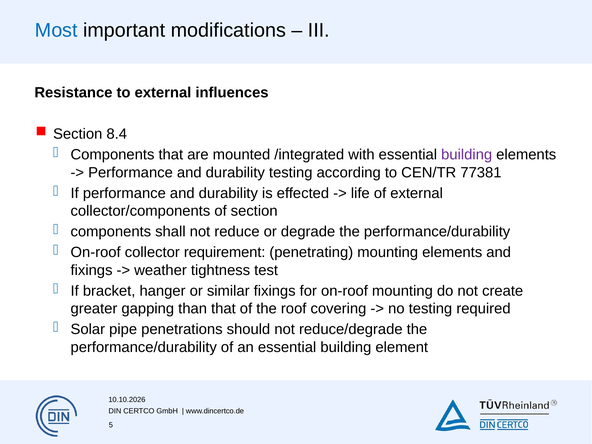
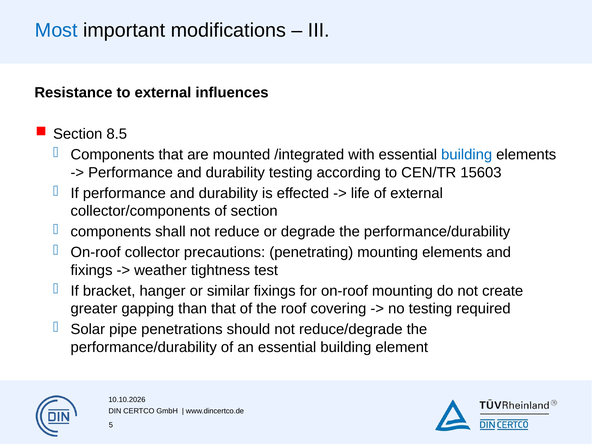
8.4: 8.4 -> 8.5 (117, 134)
building colour: purple -> blue (467, 155)
77381: 77381 -> 15603 (481, 173)
requirement: requirement -> precautions (225, 252)
